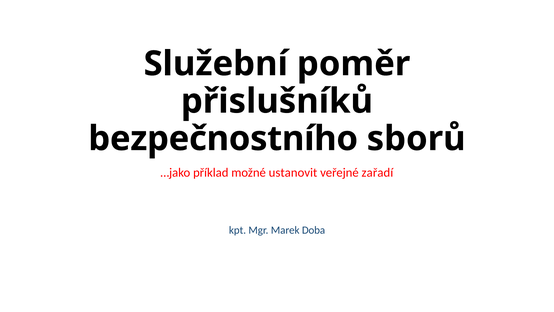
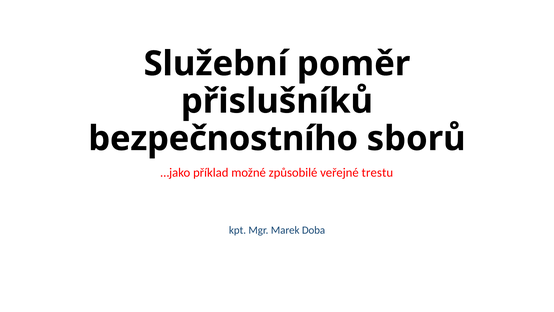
ustanovit: ustanovit -> způsobilé (293, 173)
zařadí: zařadí -> trestu (377, 173)
